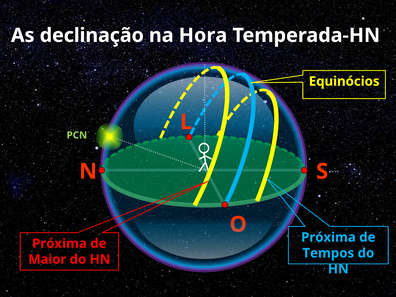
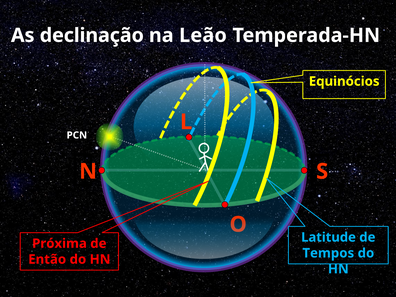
Hora: Hora -> Leão (203, 35)
PCN colour: light green -> white (77, 135)
Próxima: Próxima -> Latitude (329, 237)
Maior: Maior -> Então (47, 259)
